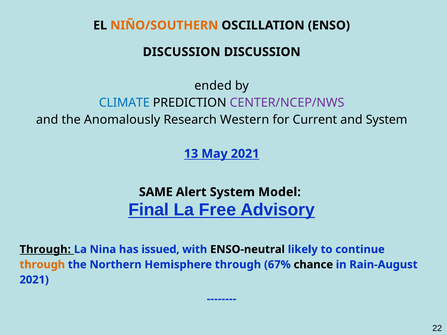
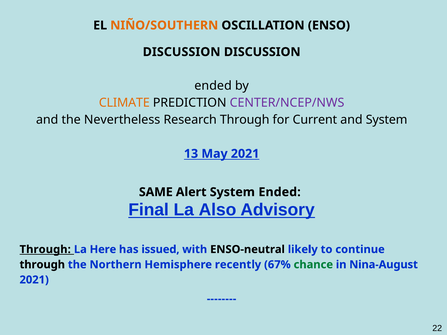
CLIMATE colour: blue -> orange (124, 103)
Anomalously: Anomalously -> Nevertheless (122, 120)
Research Western: Western -> Through (245, 120)
System Model: Model -> Ended (280, 192)
Free: Free -> Also (217, 210)
Nina: Nina -> Here (103, 250)
through colour: orange -> black (42, 265)
Hemisphere through: through -> recently (238, 265)
chance colour: black -> green (313, 265)
Rain-August: Rain-August -> Nina-August (384, 265)
